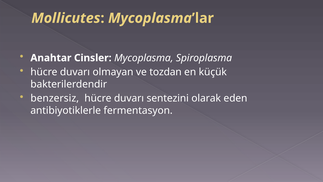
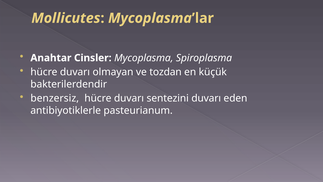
sentezini olarak: olarak -> duvarı (206, 98)
fermentasyon: fermentasyon -> pasteurianum (138, 110)
